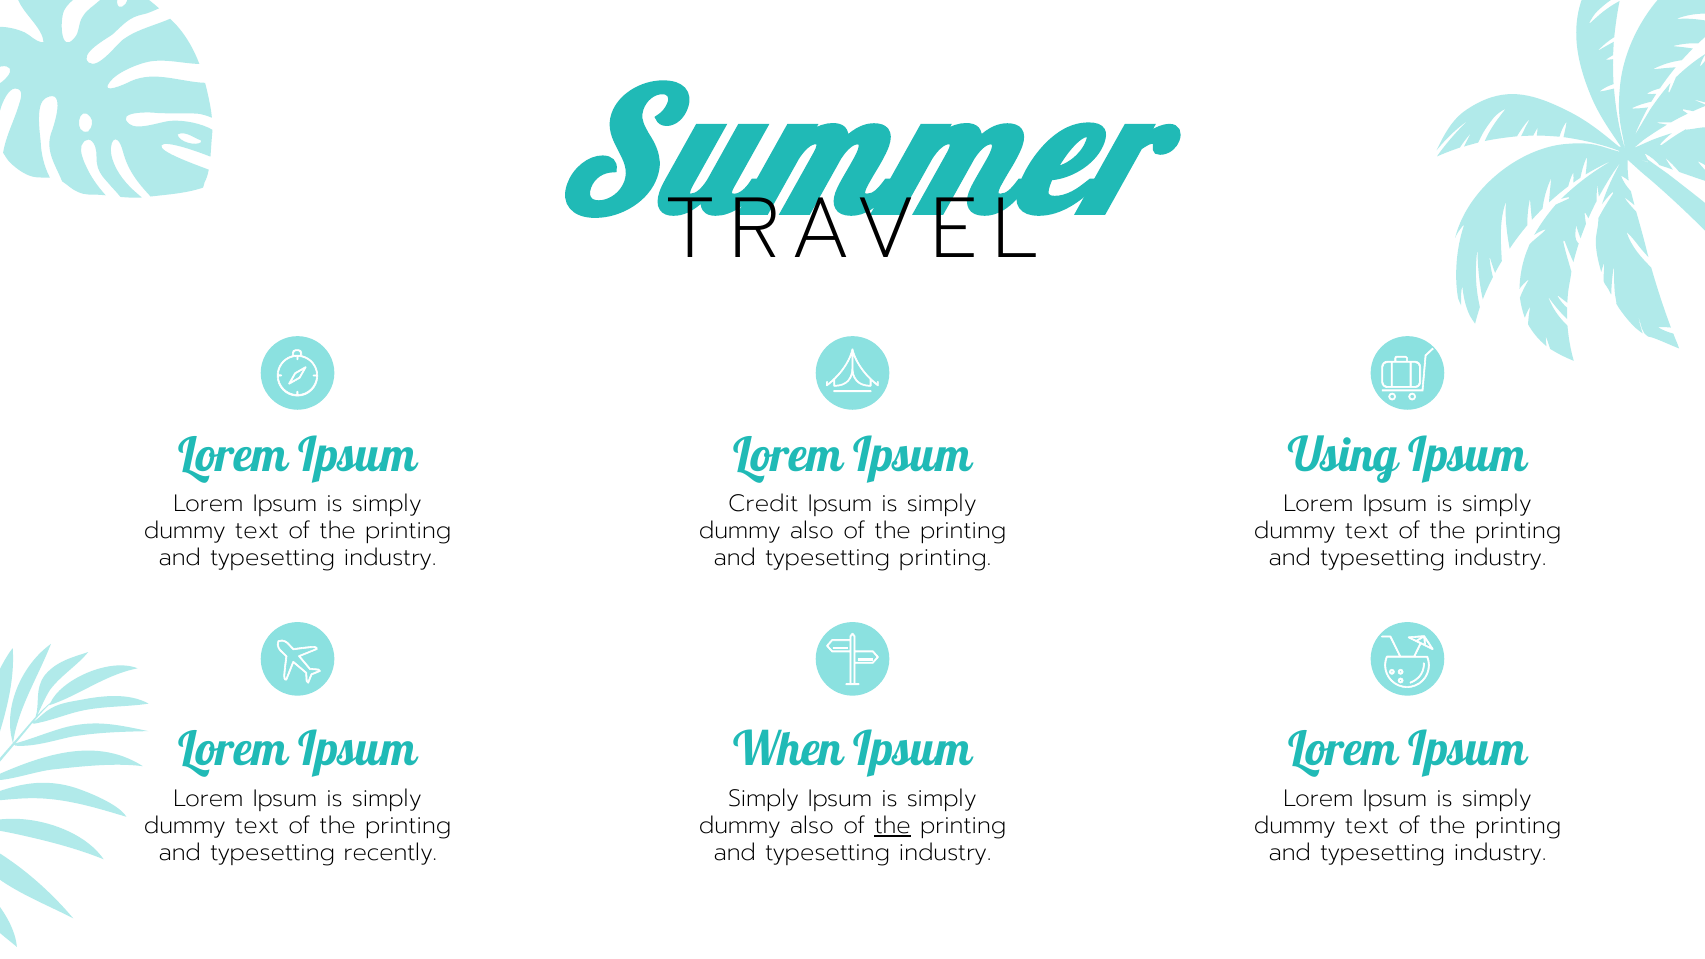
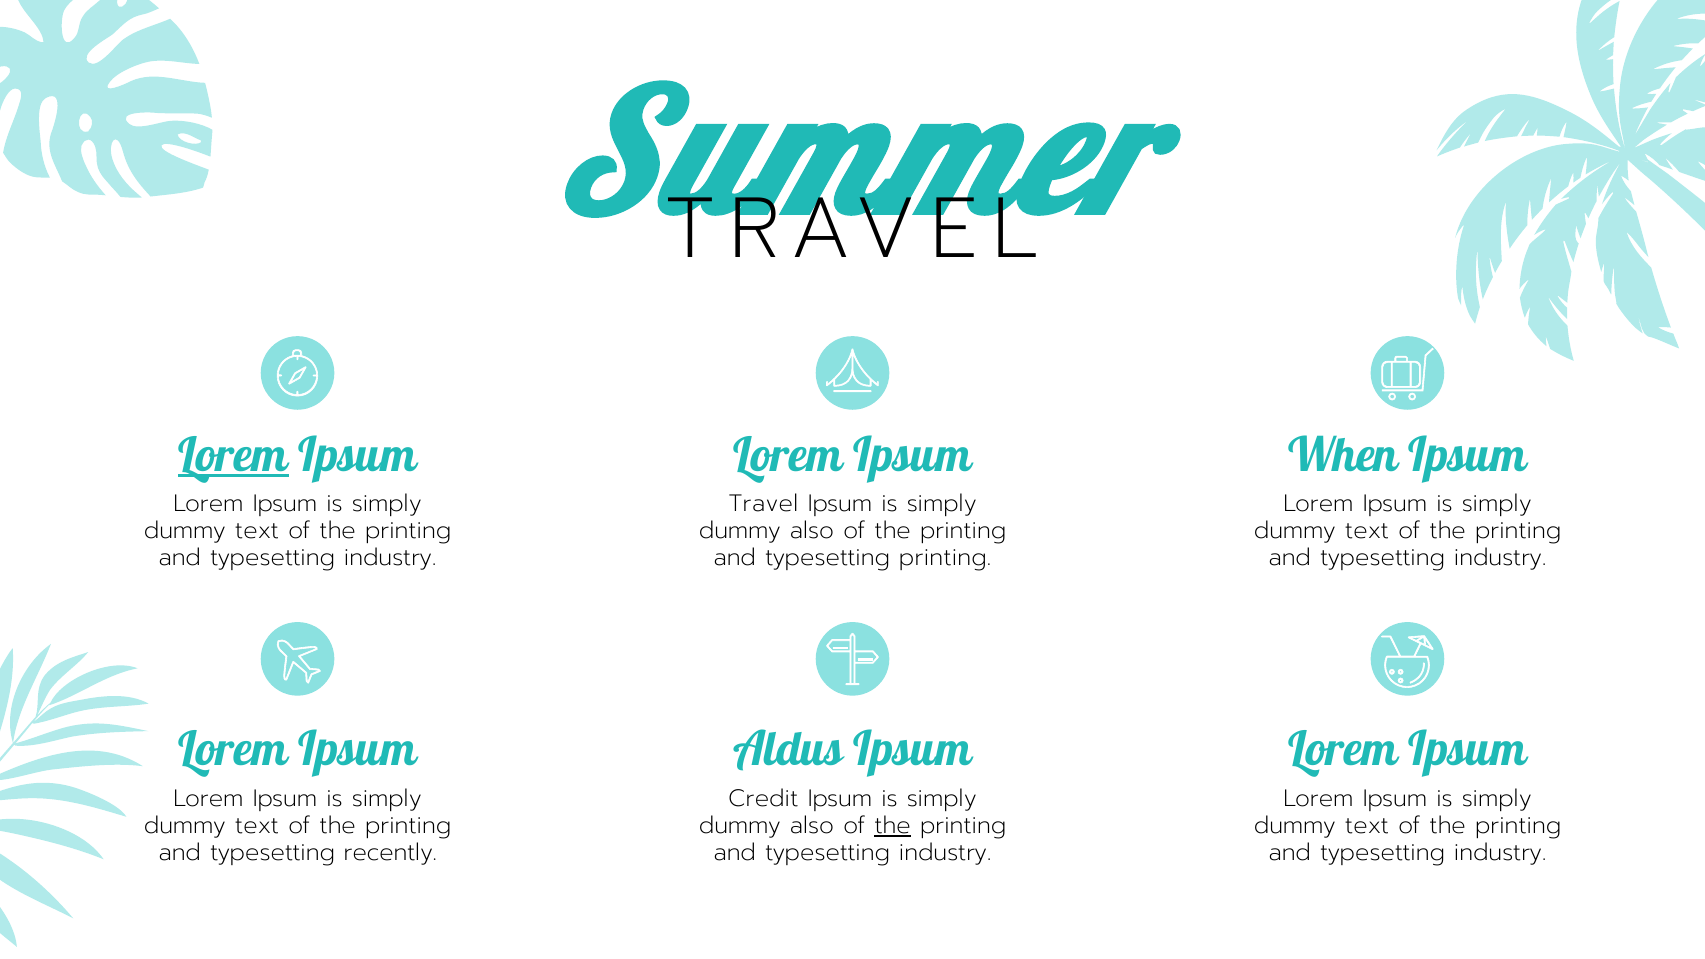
Lorem underline: none -> present (233, 456)
Using: Using -> When (1344, 456)
Credit: Credit -> Travel (763, 504)
When: When -> Aldus (788, 750)
Simply: Simply -> Credit (763, 799)
